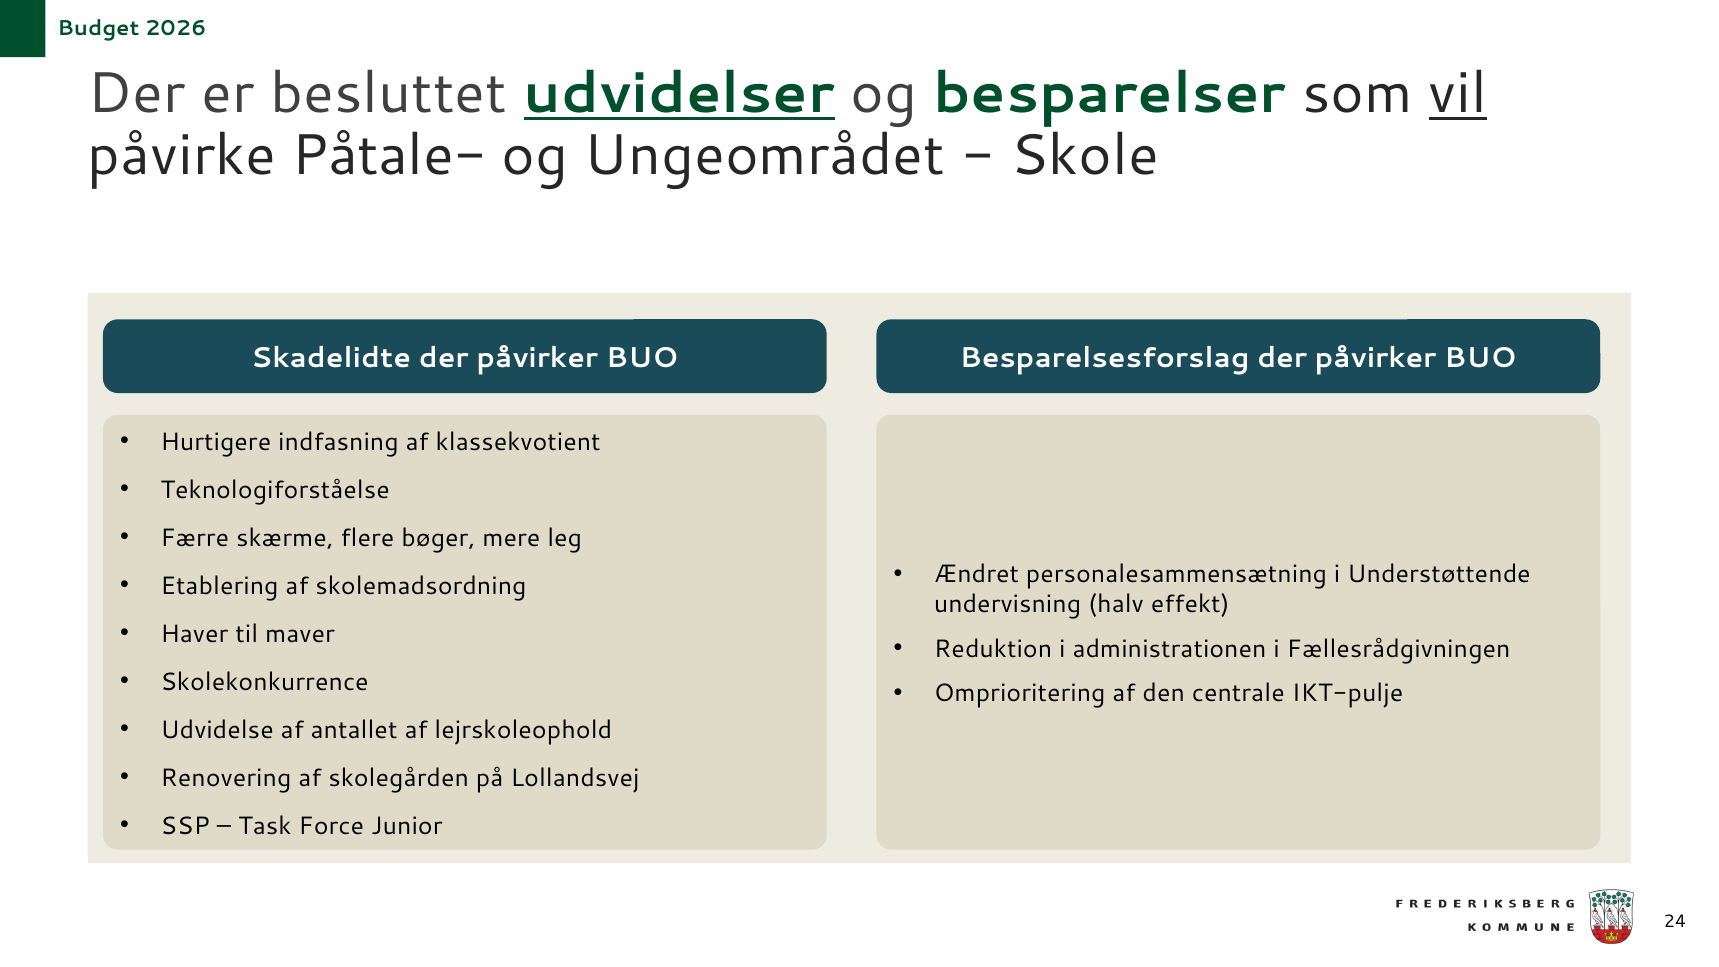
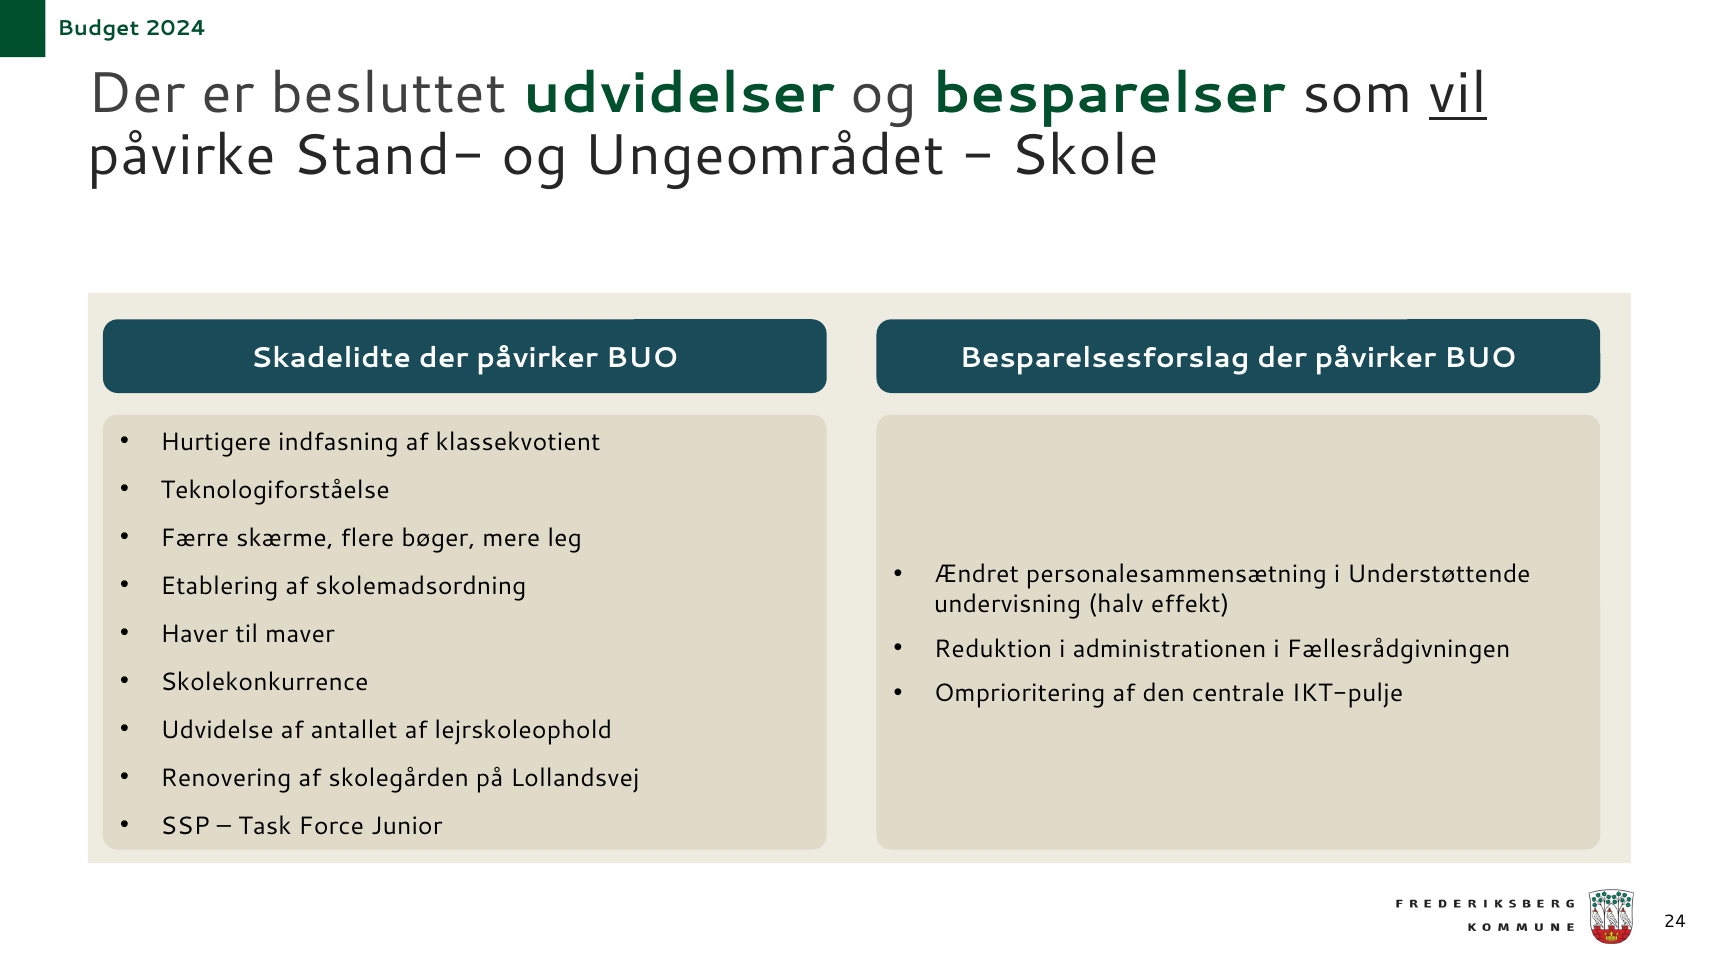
2026: 2026 -> 2024 (176, 28)
udvidelser underline: present -> none (679, 94)
Påtale-: Påtale- -> Stand- (389, 156)
